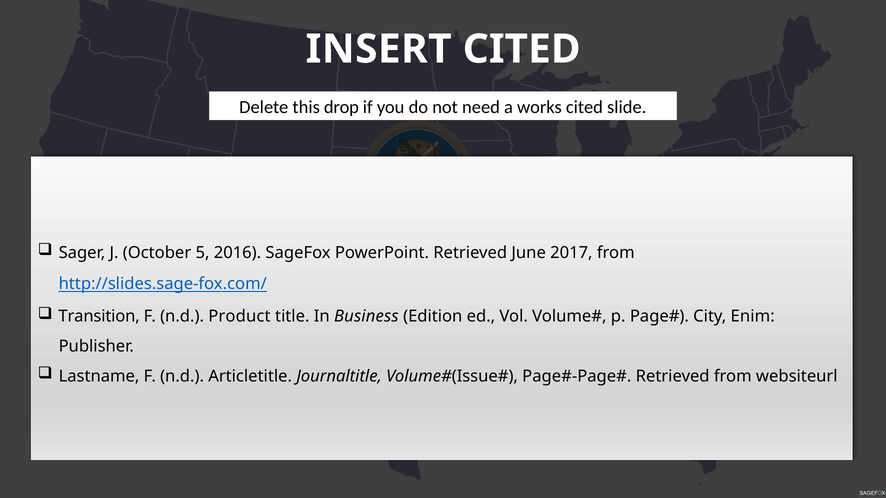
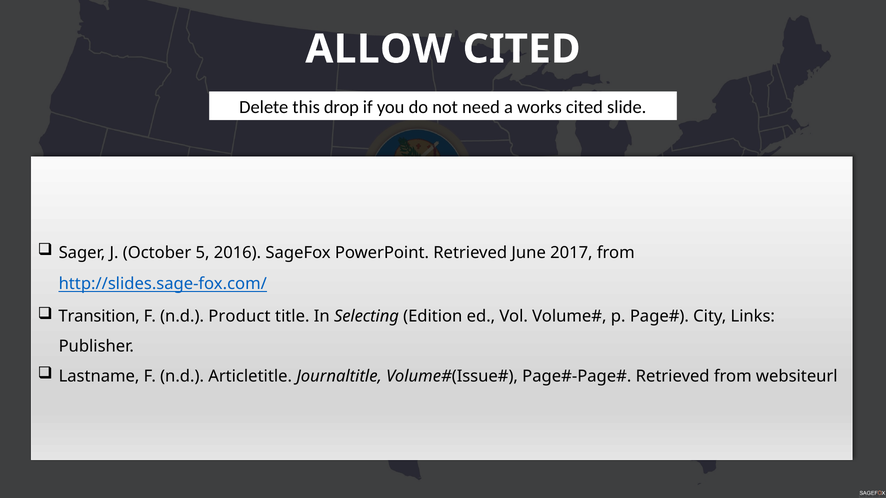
INSERT: INSERT -> ALLOW (379, 49)
Business: Business -> Selecting (366, 317)
Enim: Enim -> Links (753, 317)
